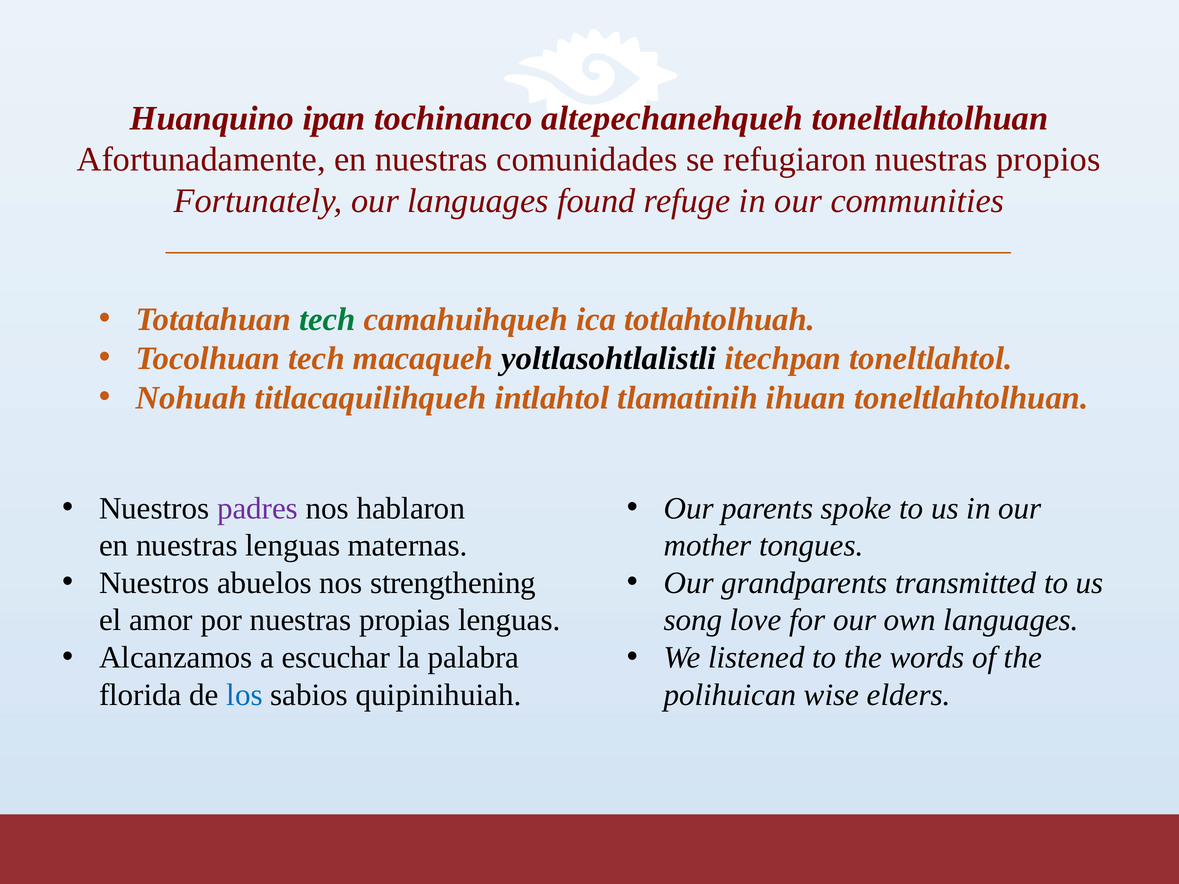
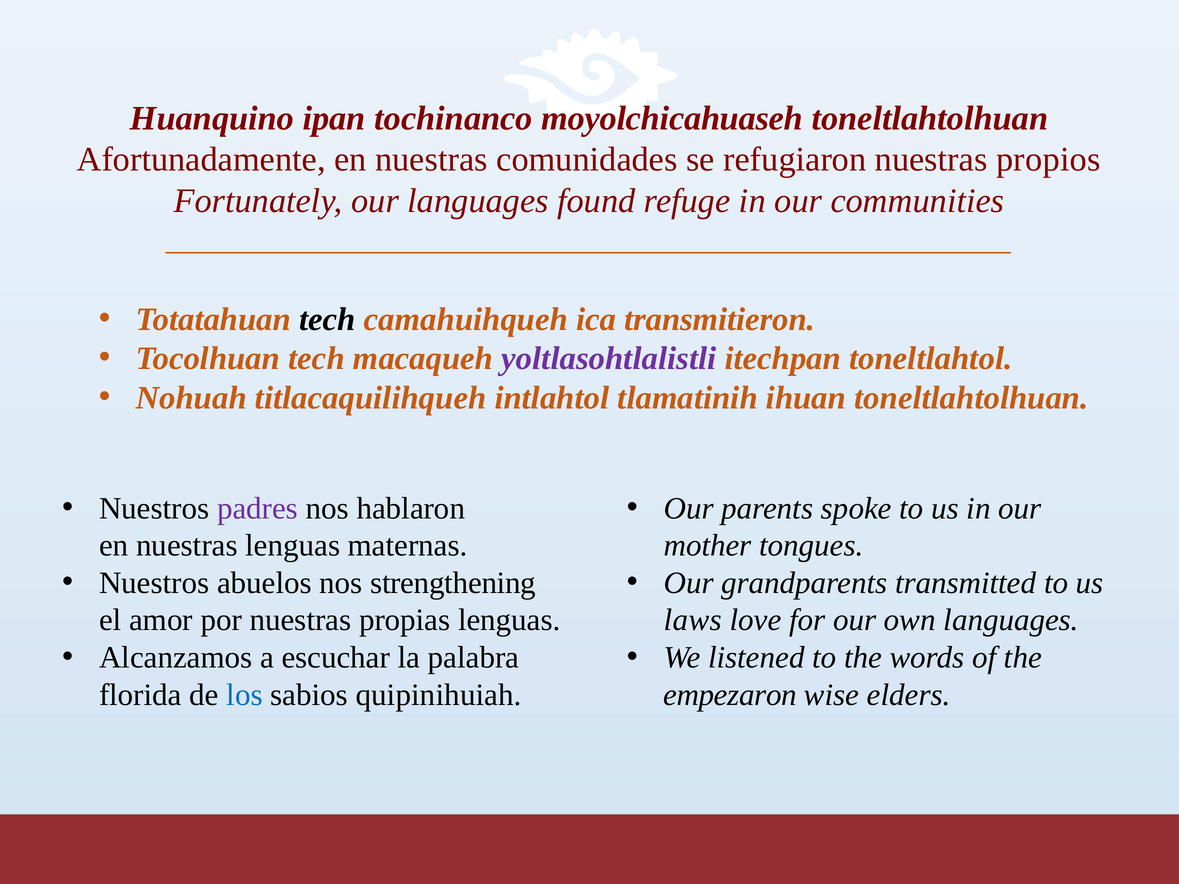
altepechanehqueh: altepechanehqueh -> moyolchicahuaseh (672, 118)
tech colour: green -> black (327, 319)
totlahtolhuah: totlahtolhuah -> transmitieron (720, 319)
yoltlasohtlalistli colour: black -> purple (609, 359)
song: song -> laws (693, 620)
polihuican: polihuican -> empezaron (730, 695)
